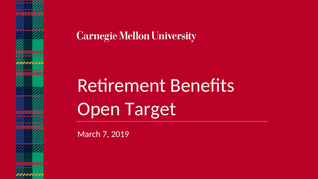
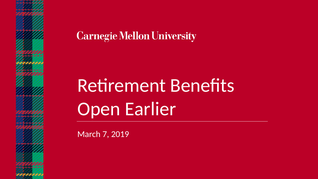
Target: Target -> Earlier (150, 109)
